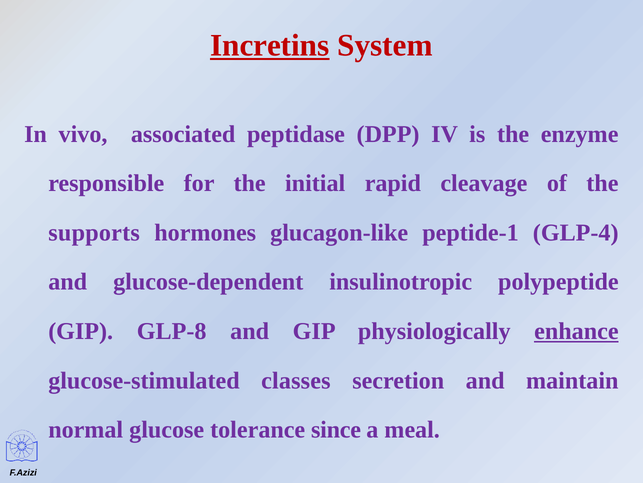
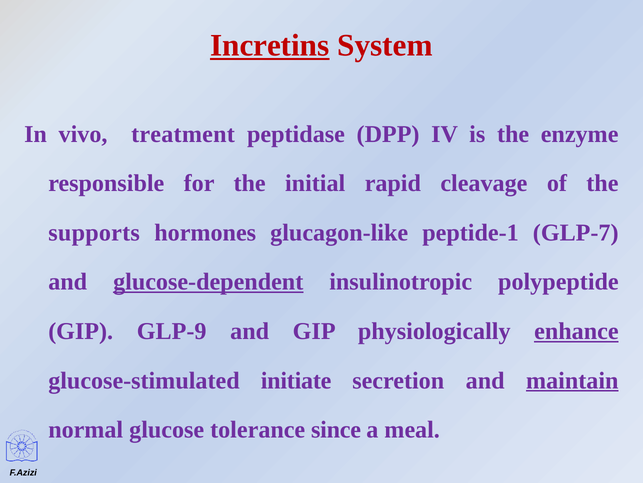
associated: associated -> treatment (183, 134)
GLP-4: GLP-4 -> GLP-7 (576, 232)
glucose-dependent underline: none -> present (208, 282)
GLP-8: GLP-8 -> GLP-9 (172, 331)
classes: classes -> initiate (296, 380)
maintain underline: none -> present (572, 380)
